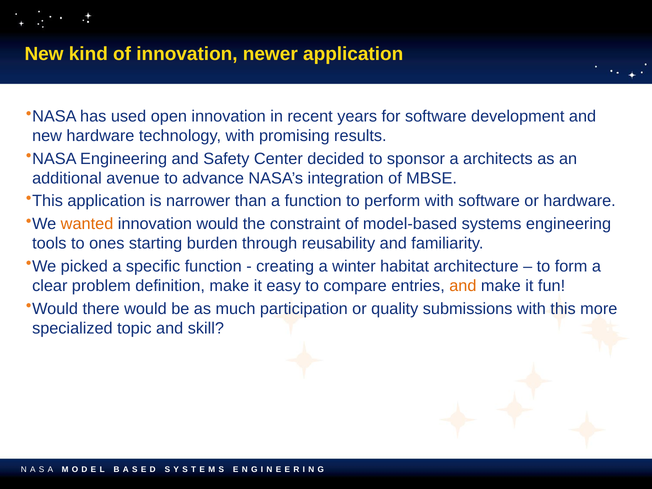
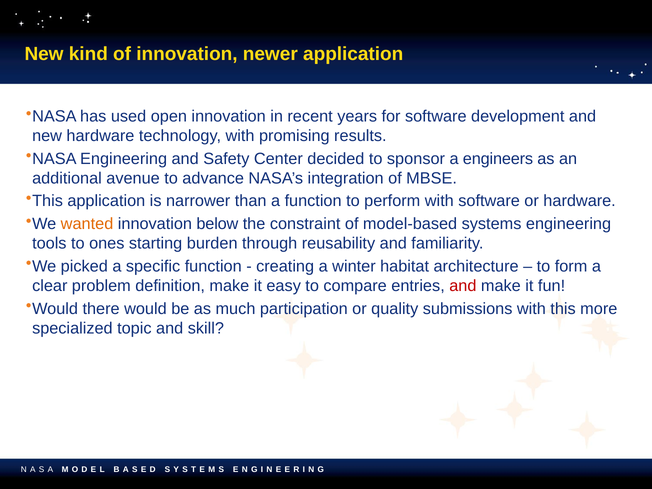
architects: architects -> engineers (498, 159)
innovation would: would -> below (217, 224)
and colour: orange -> red (463, 286)
